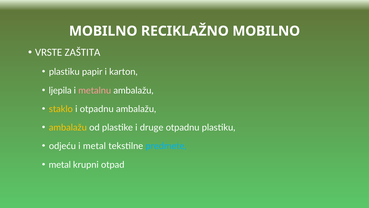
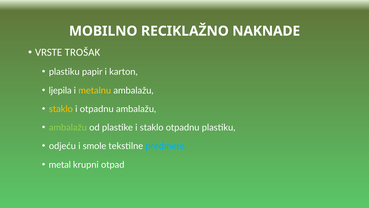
RECIKLAŽNO MOBILNO: MOBILNO -> NAKNADE (266, 31)
ZAŠTITA: ZAŠTITA -> TROŠAK (82, 52)
metalnu colour: pink -> yellow (95, 90)
ambalažu colour: yellow -> light green (68, 127)
i druge: druge -> staklo (152, 127)
i metal: metal -> smole (95, 146)
